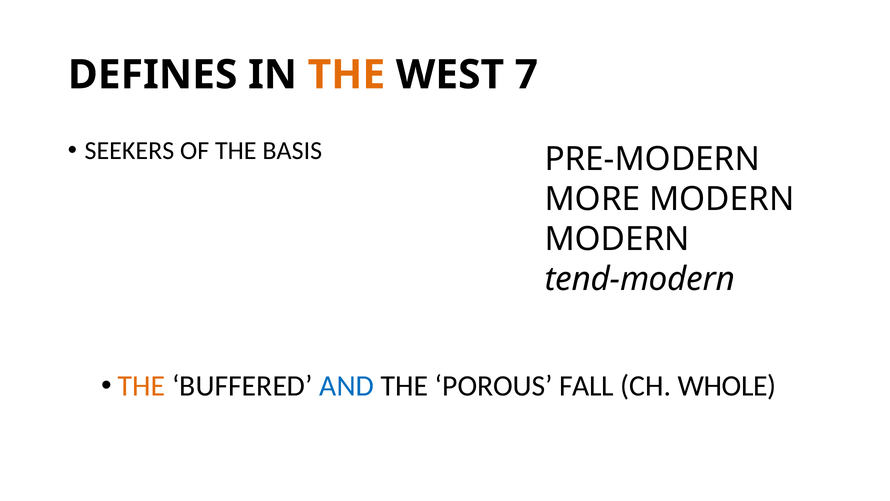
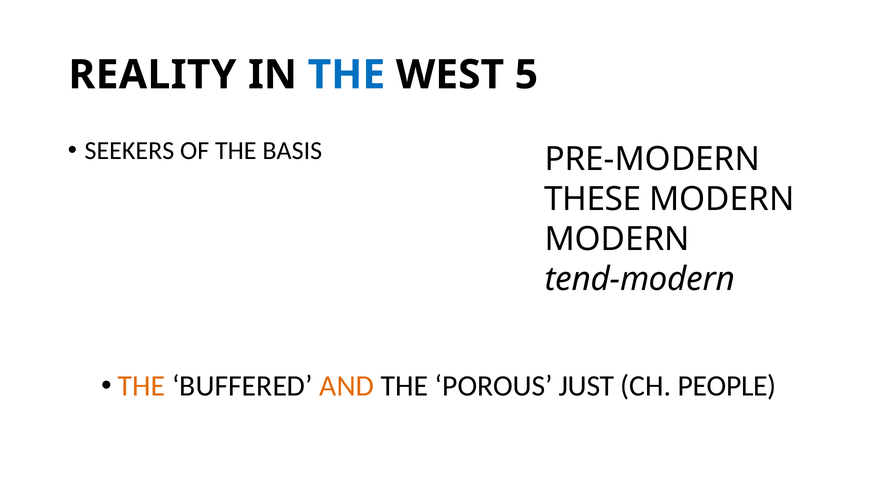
DEFINES: DEFINES -> REALITY (152, 75)
THE colour: orange -> blue (346, 75)
7: 7 -> 5 (526, 75)
MORE: MORE -> THESE (593, 199)
AND colour: blue -> orange (347, 386)
FALL: FALL -> JUST (587, 386)
WHOLE: WHOLE -> PEOPLE (727, 386)
